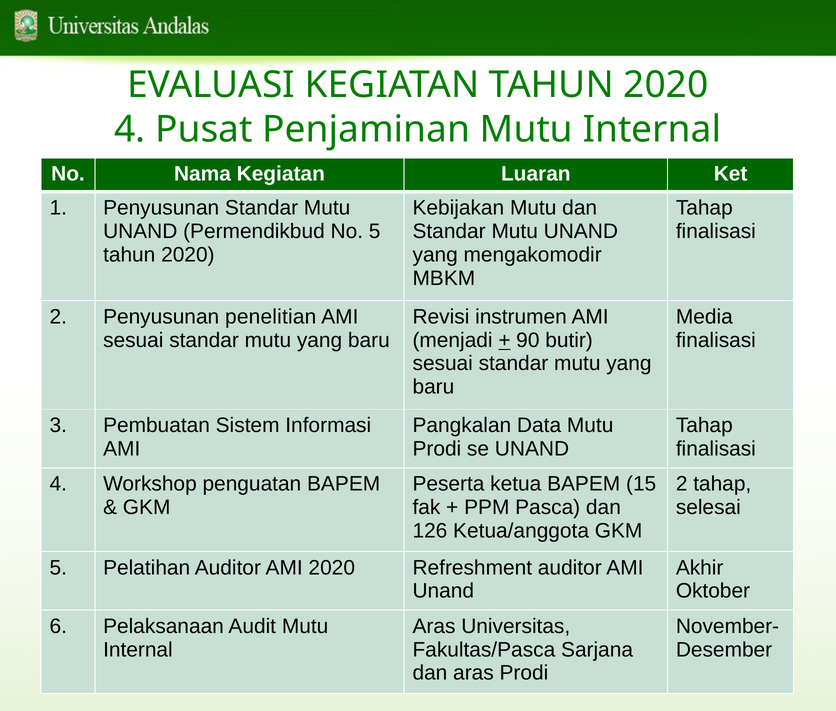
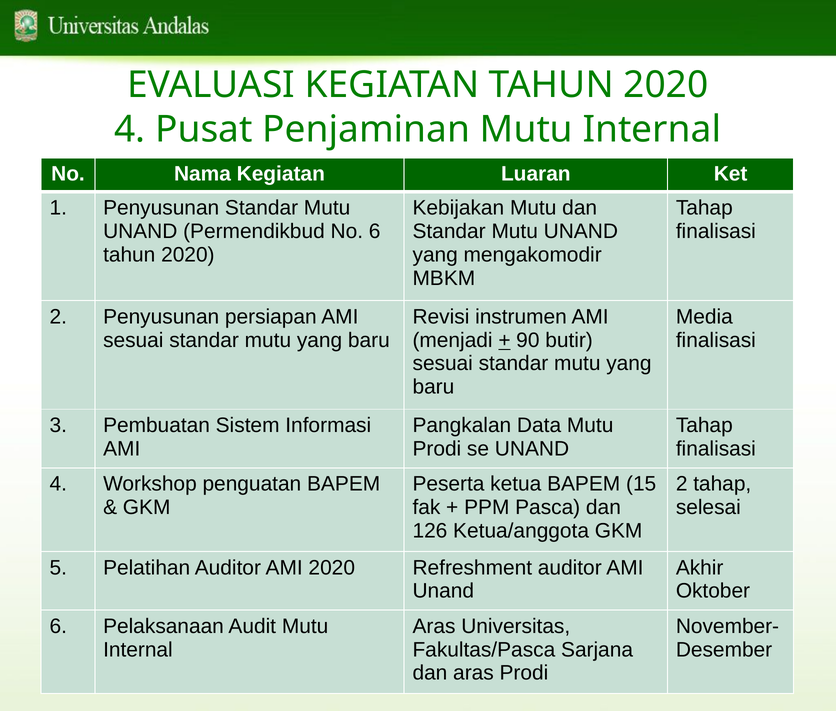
No 5: 5 -> 6 (375, 231)
penelitian: penelitian -> persiapan (271, 317)
